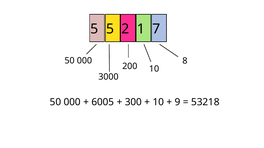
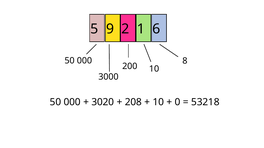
5 5: 5 -> 9 (110, 29)
7: 7 -> 6 (156, 29)
6005: 6005 -> 3020 (103, 102)
300: 300 -> 208 (133, 102)
9: 9 -> 0 (178, 102)
